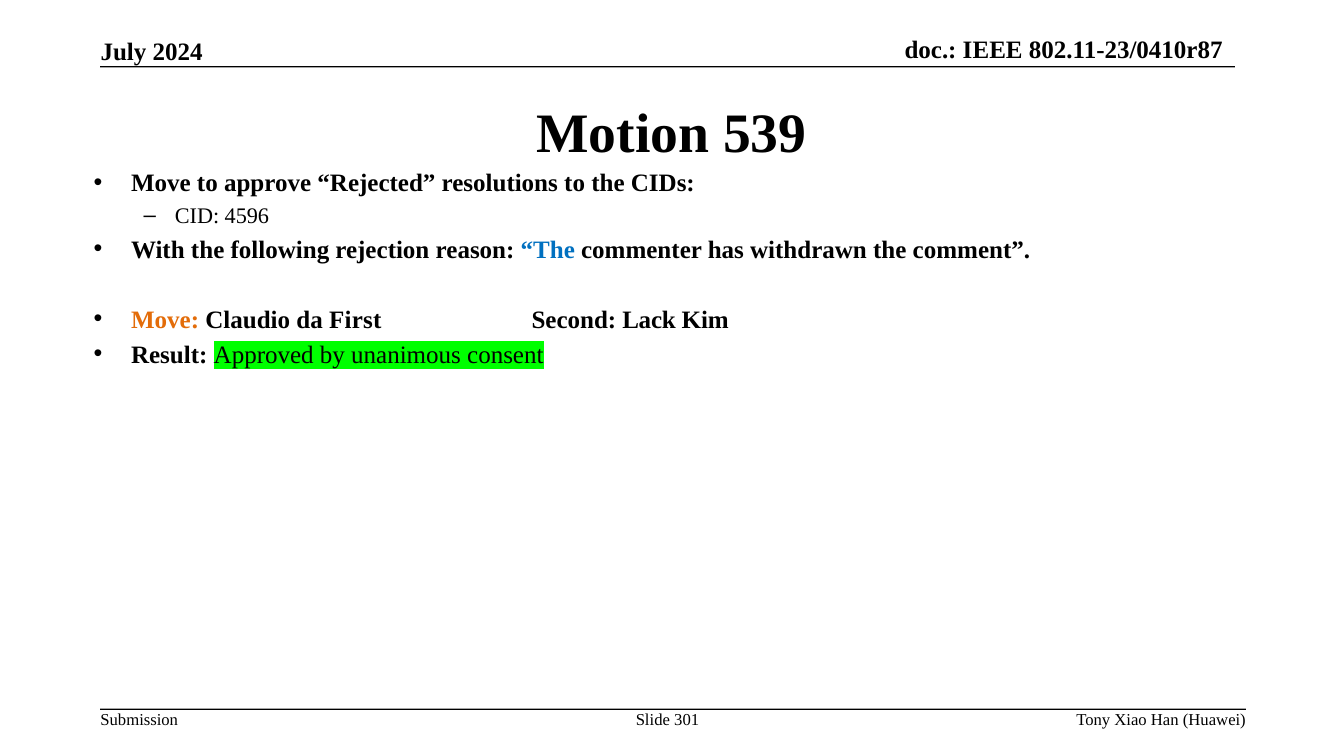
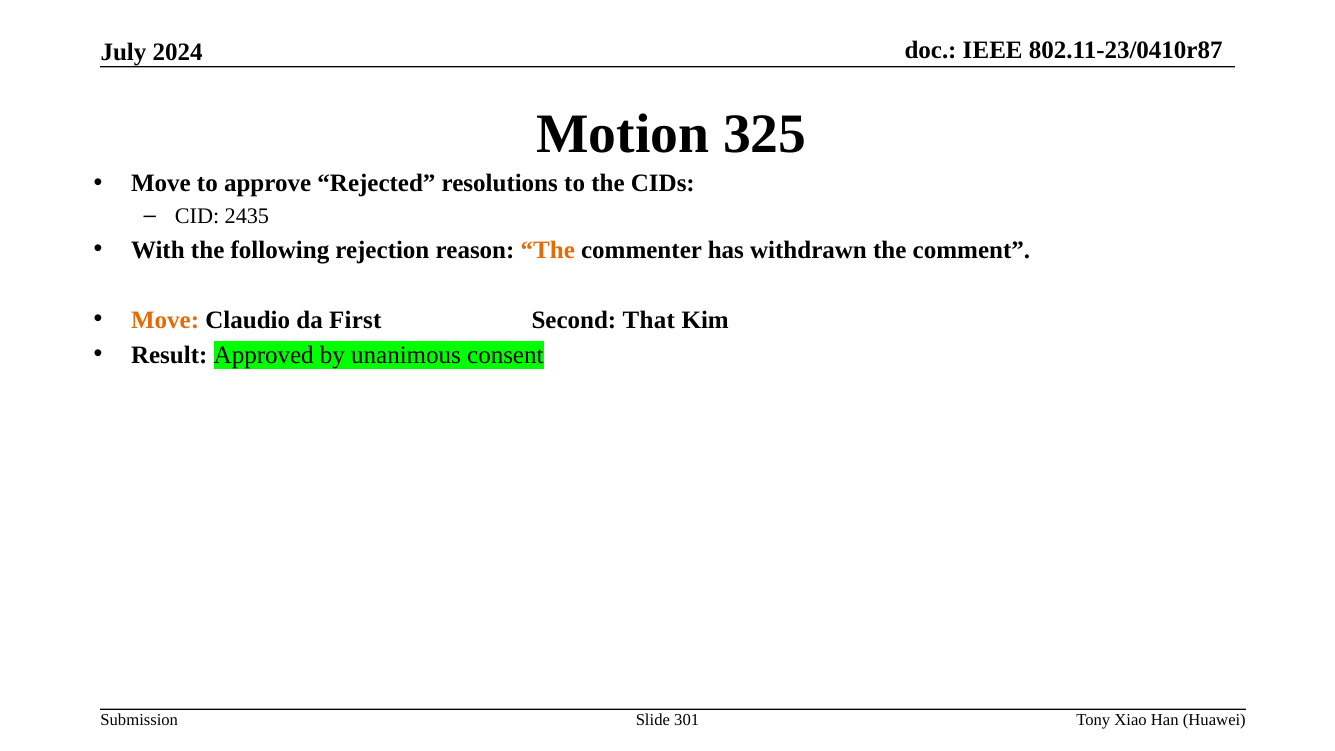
539: 539 -> 325 (765, 134)
4596: 4596 -> 2435 (247, 216)
The colour: blue -> orange (548, 250)
Lack: Lack -> That (649, 320)
